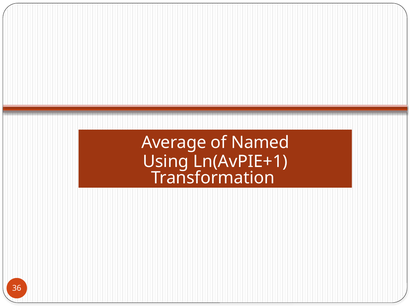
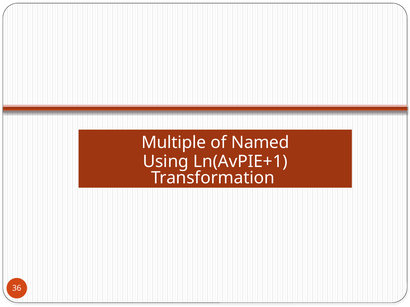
Average: Average -> Multiple (174, 143)
